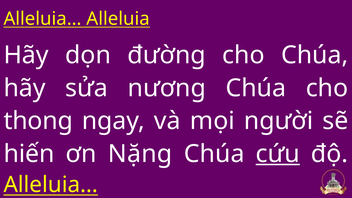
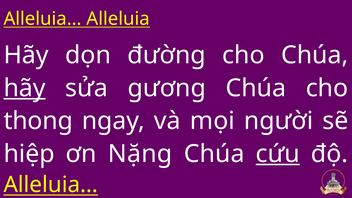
hãy underline: none -> present (25, 88)
nương: nương -> gương (167, 88)
hiến: hiến -> hiệp (29, 154)
